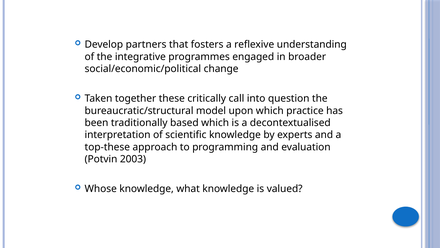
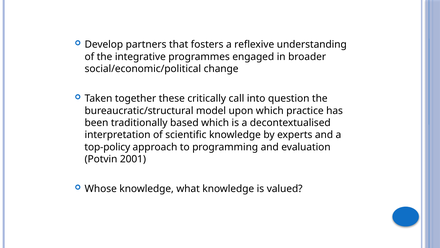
top-these: top-these -> top-policy (107, 147)
2003: 2003 -> 2001 (133, 159)
